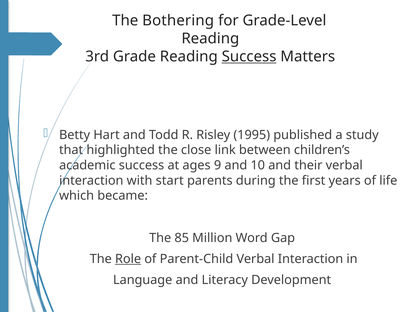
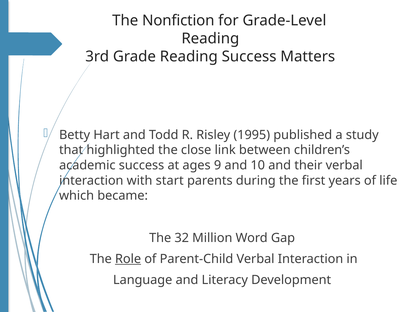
Bothering: Bothering -> Nonfiction (178, 20)
Success underline: present -> none (249, 57)
85: 85 -> 32 (182, 238)
